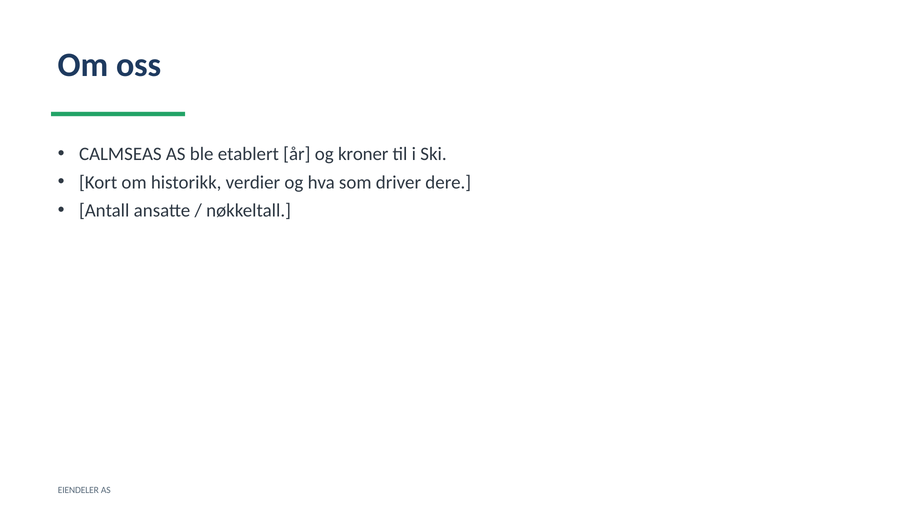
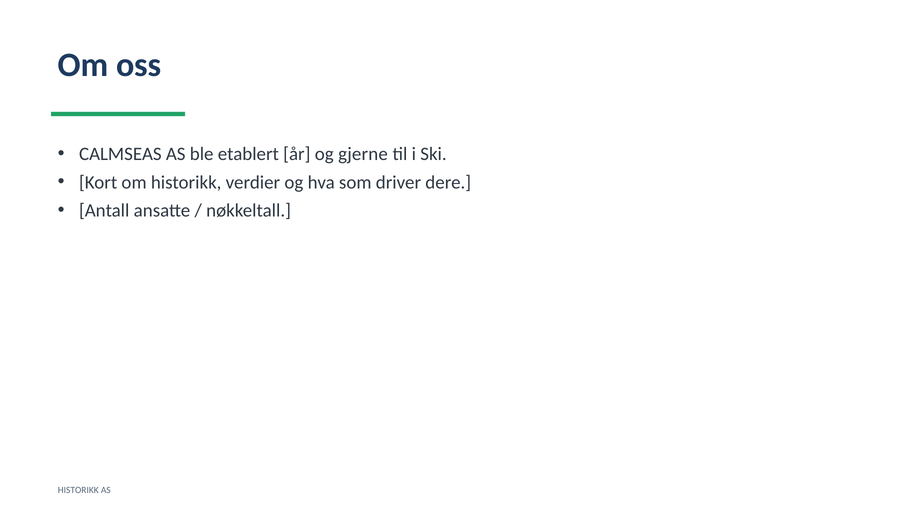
kroner: kroner -> gjerne (363, 154)
EIENDELER: EIENDELER -> HISTORIKK (78, 490)
